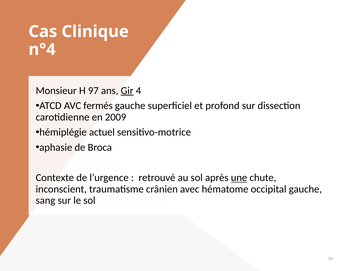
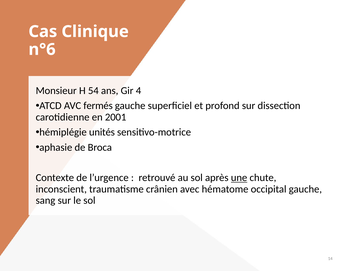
n°4: n°4 -> n°6 (42, 49)
97: 97 -> 54 (93, 90)
Gir underline: present -> none (127, 90)
2009: 2009 -> 2001 (116, 117)
actuel: actuel -> unités (102, 132)
